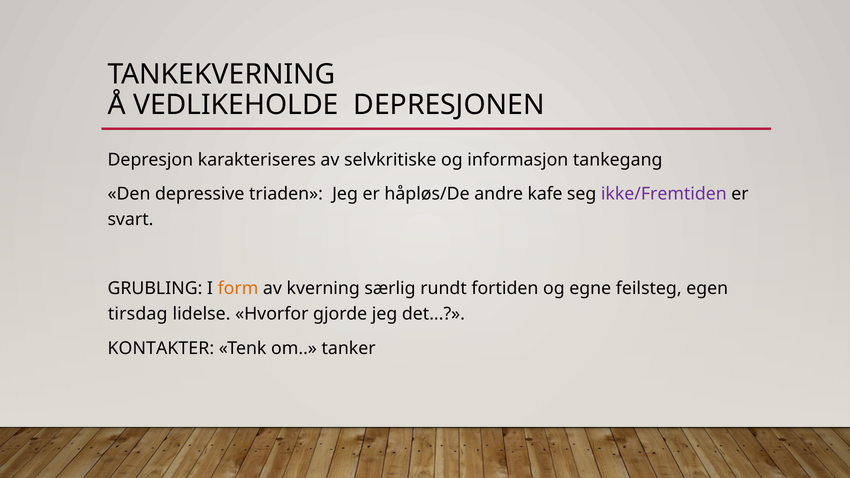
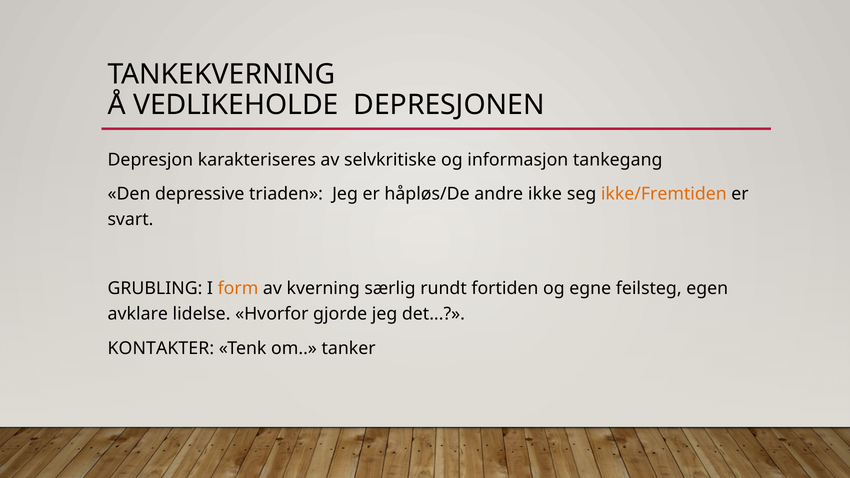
kafe: kafe -> ikke (545, 194)
ikke/Fremtiden colour: purple -> orange (664, 194)
tirsdag: tirsdag -> avklare (138, 314)
